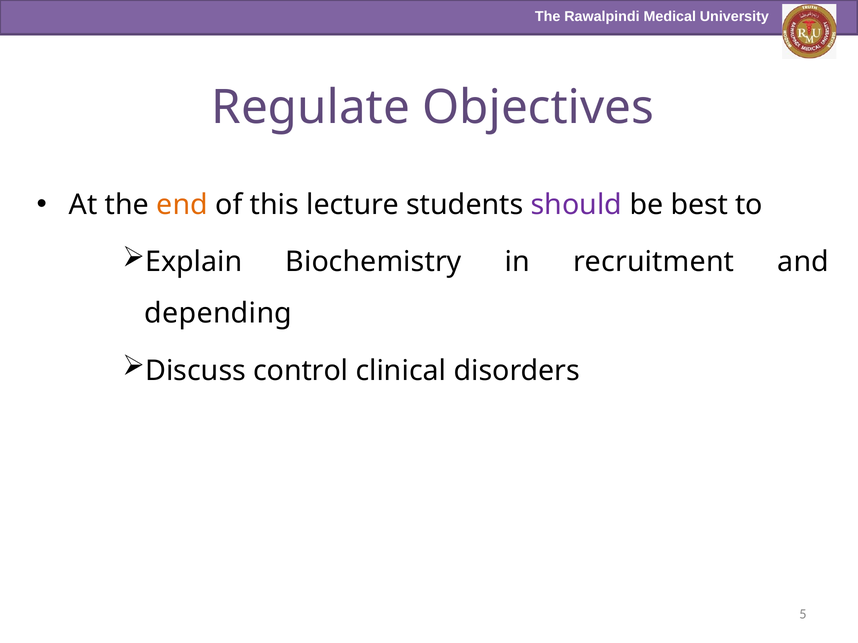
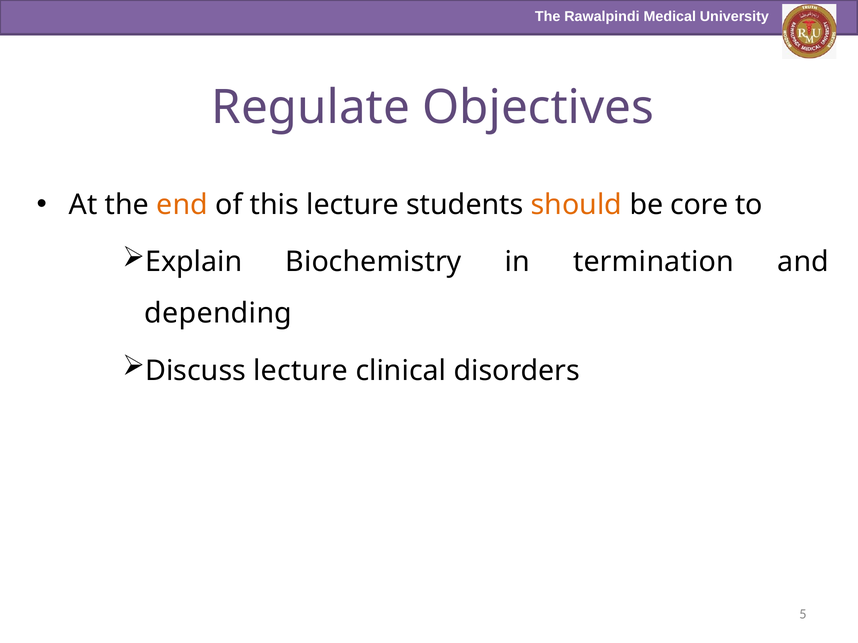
should colour: purple -> orange (576, 205)
best: best -> core (699, 205)
recruitment: recruitment -> termination (654, 262)
Discuss control: control -> lecture (301, 371)
